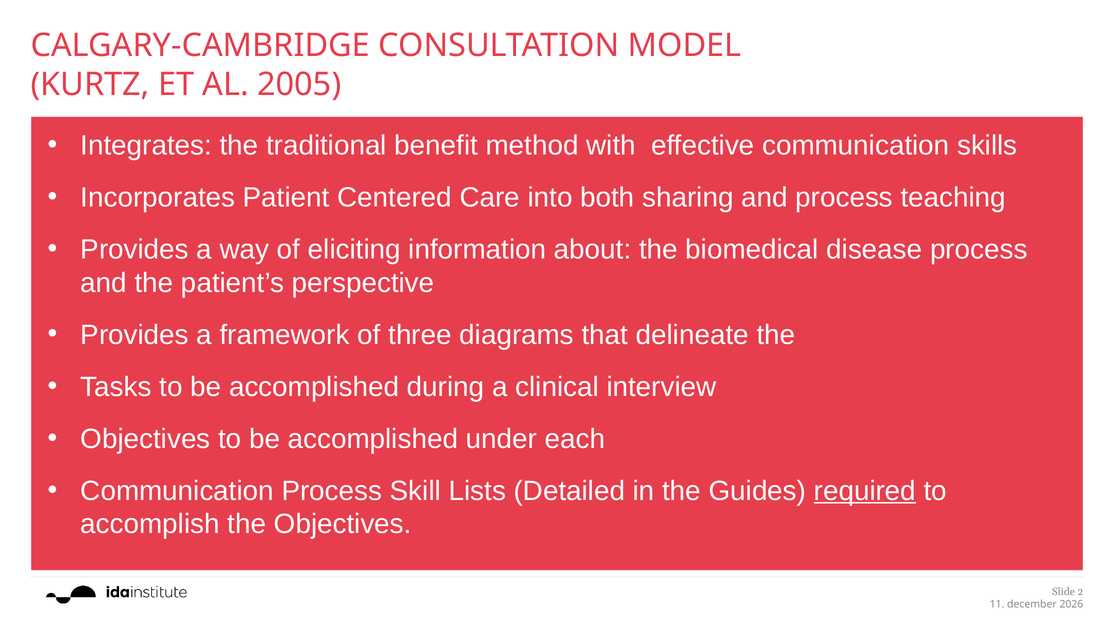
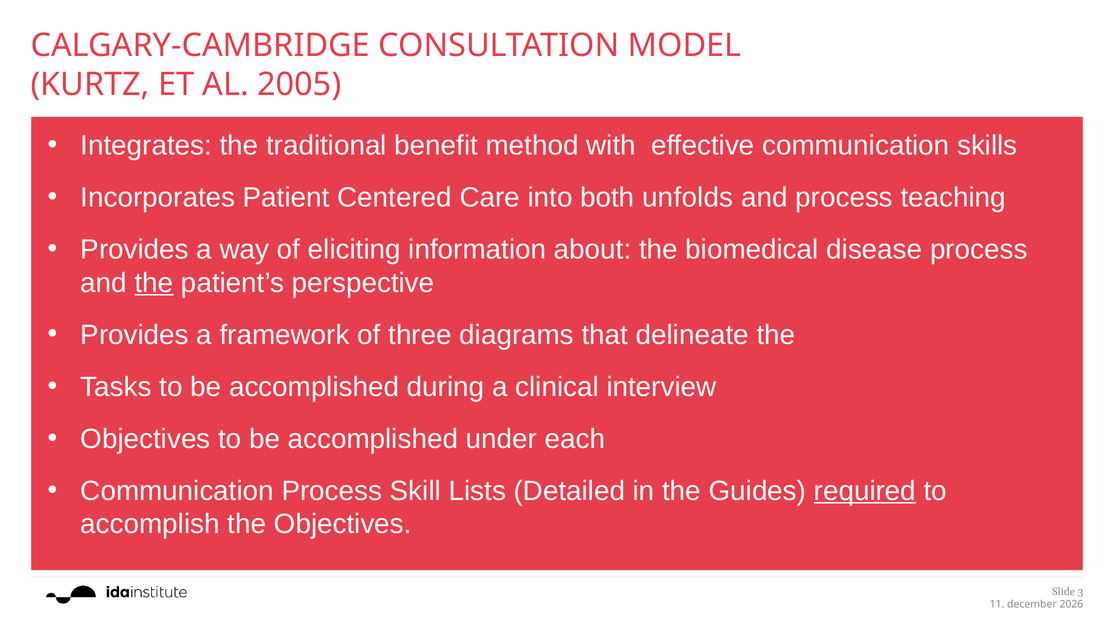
sharing: sharing -> unfolds (688, 197)
the underline: none -> present (154, 283)
2: 2 -> 3 (1080, 592)
